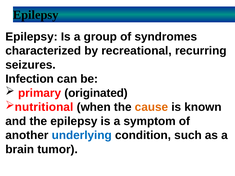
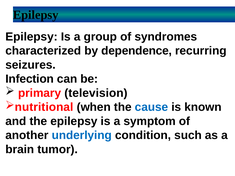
recreational: recreational -> dependence (137, 51)
originated: originated -> television (96, 93)
cause colour: orange -> blue (151, 107)
